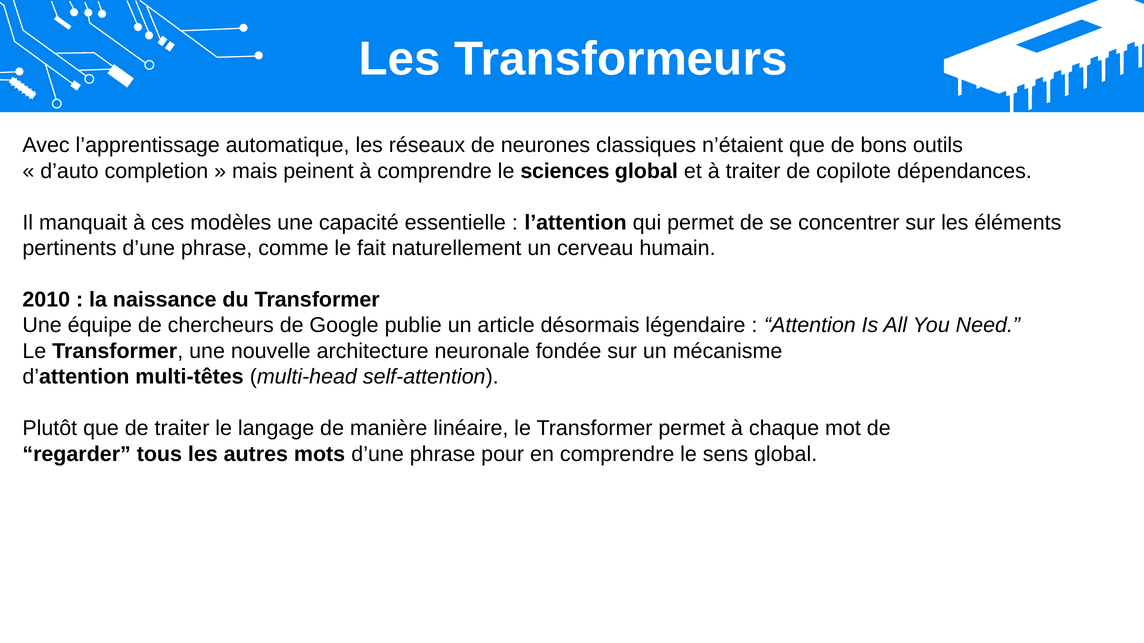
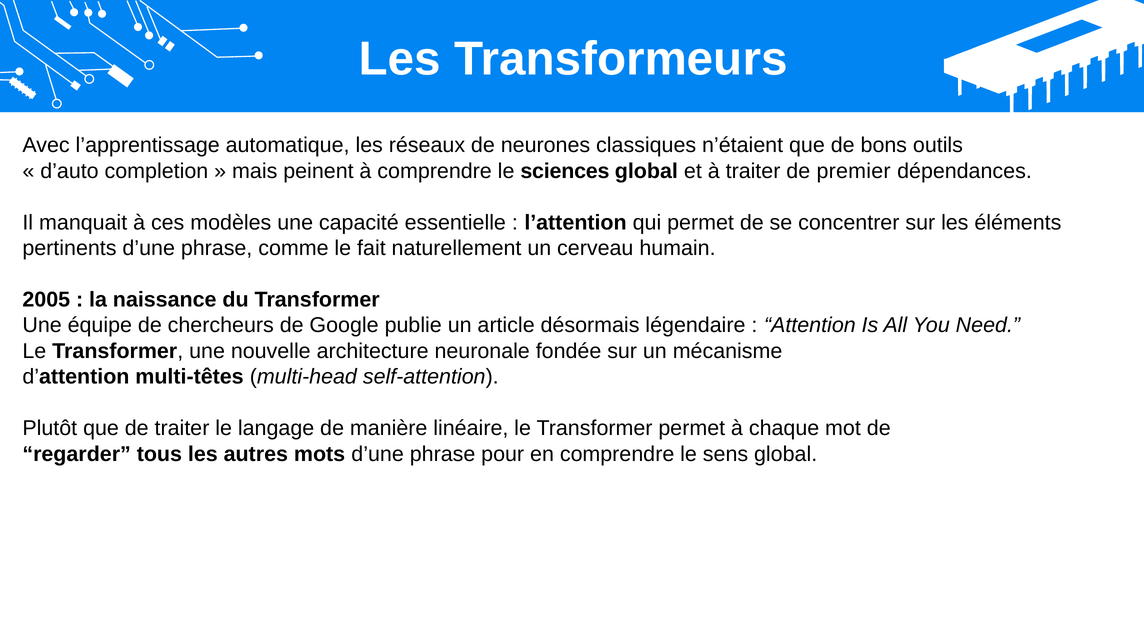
copilote: copilote -> premier (854, 171)
2010: 2010 -> 2005 (46, 300)
